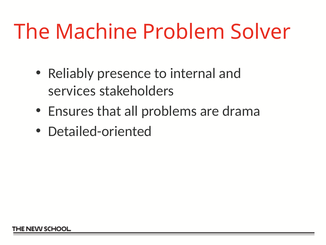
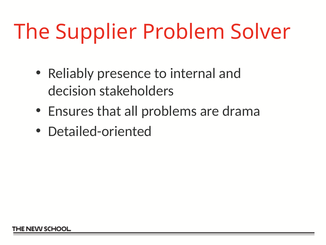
Machine: Machine -> Supplier (96, 32)
services: services -> decision (72, 91)
